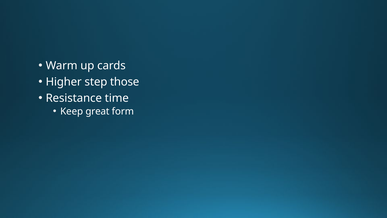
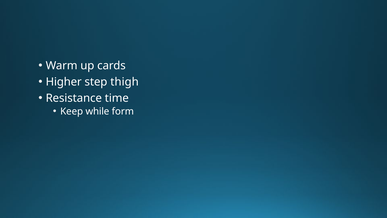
those: those -> thigh (125, 82)
great: great -> while (97, 111)
